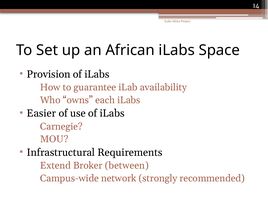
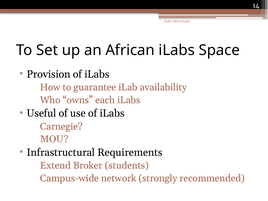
Easier: Easier -> Useful (41, 113)
between: between -> students (127, 166)
